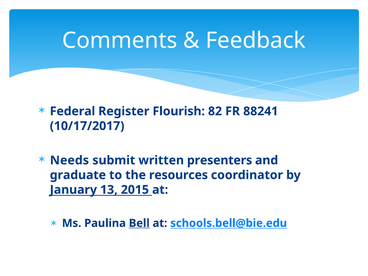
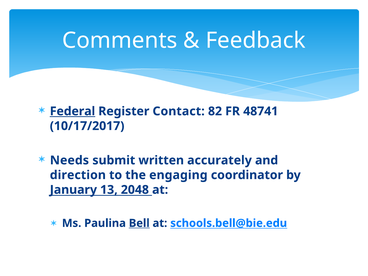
Federal underline: none -> present (73, 111)
Flourish: Flourish -> Contact (179, 111)
88241: 88241 -> 48741 (261, 111)
presenters: presenters -> accurately (219, 160)
graduate: graduate -> direction (78, 175)
resources: resources -> engaging (178, 175)
2015: 2015 -> 2048 (135, 190)
